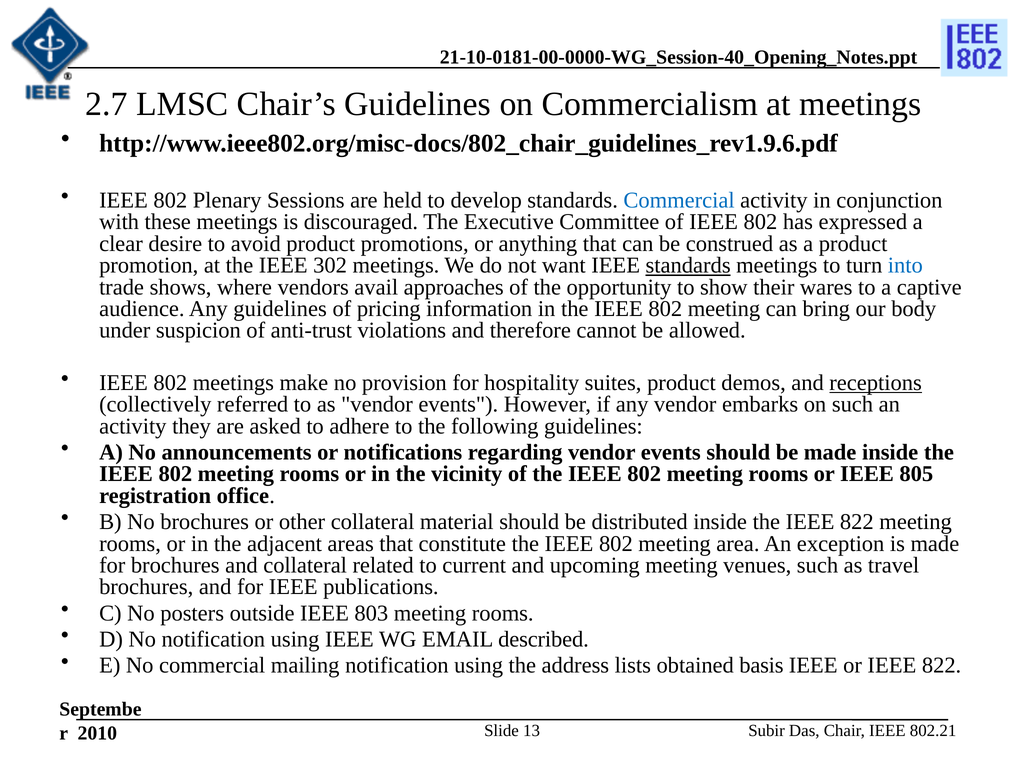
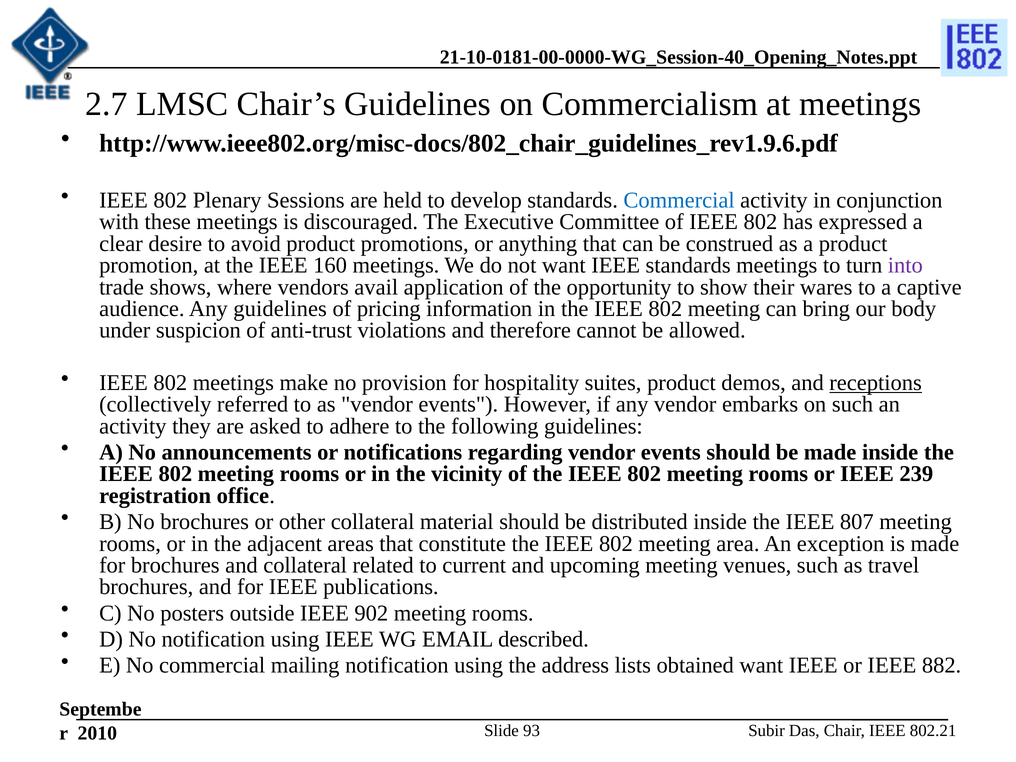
302: 302 -> 160 (330, 265)
standards underline: present -> none (688, 265)
into colour: blue -> purple (905, 265)
approaches: approaches -> application (454, 287)
805: 805 -> 239 (916, 474)
the IEEE 822: 822 -> 807 (857, 522)
803: 803 -> 902 (371, 613)
obtained basis: basis -> want (761, 666)
or IEEE 822: 822 -> 882 (942, 666)
13: 13 -> 93 (532, 731)
